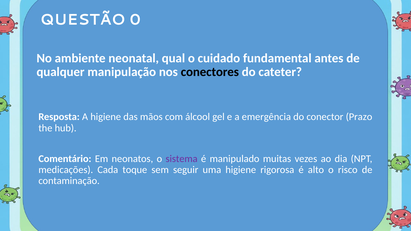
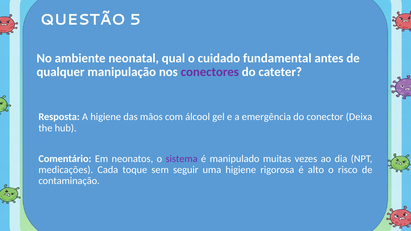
0: 0 -> 5 (135, 20)
conectores colour: black -> purple (210, 72)
Prazo: Prazo -> Deixa (359, 117)
